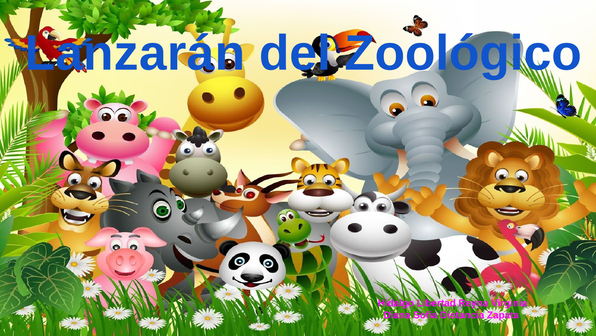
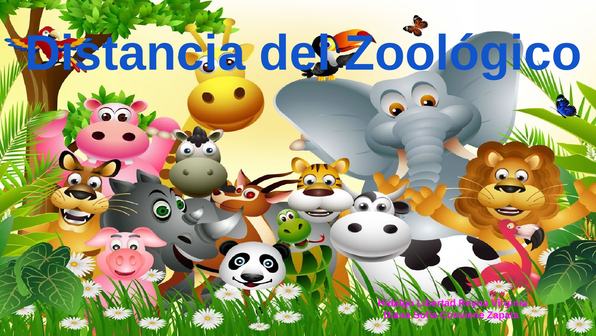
Lanzarán: Lanzarán -> Distancia (135, 53)
Distancia: Distancia -> Conviene (462, 314)
